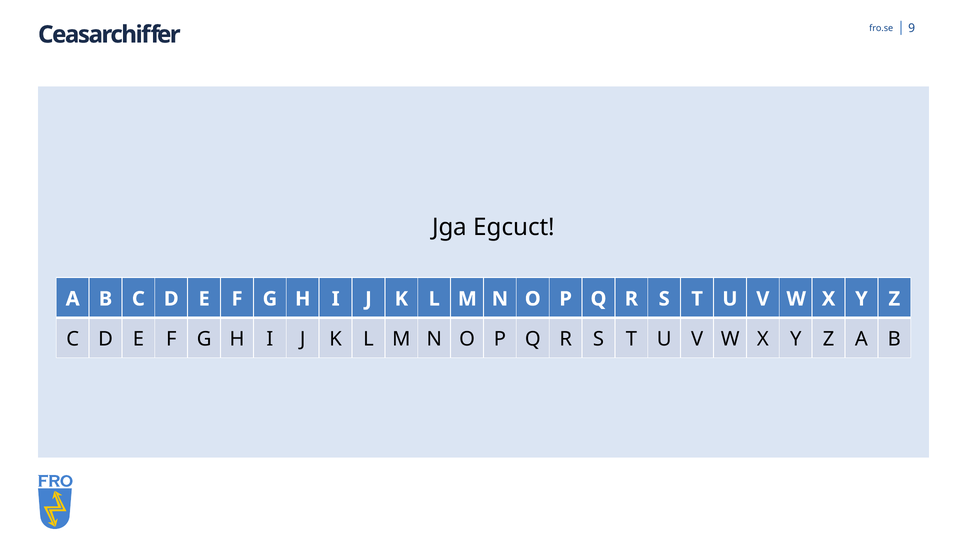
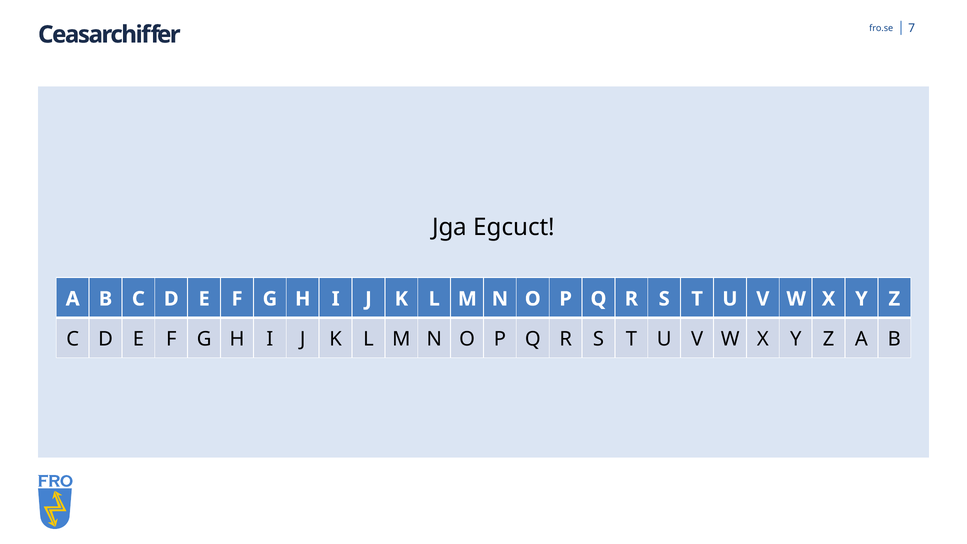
9: 9 -> 7 (912, 28)
